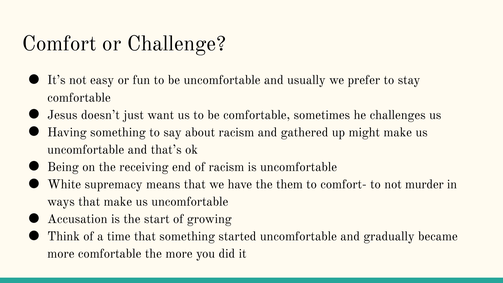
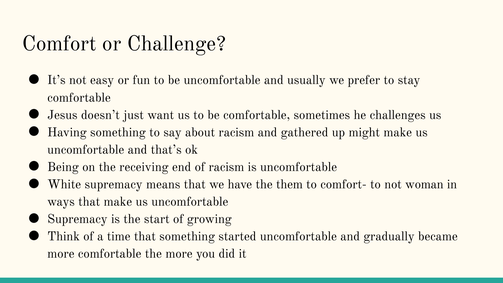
murder: murder -> woman (424, 184)
Accusation: Accusation -> Supremacy (77, 219)
